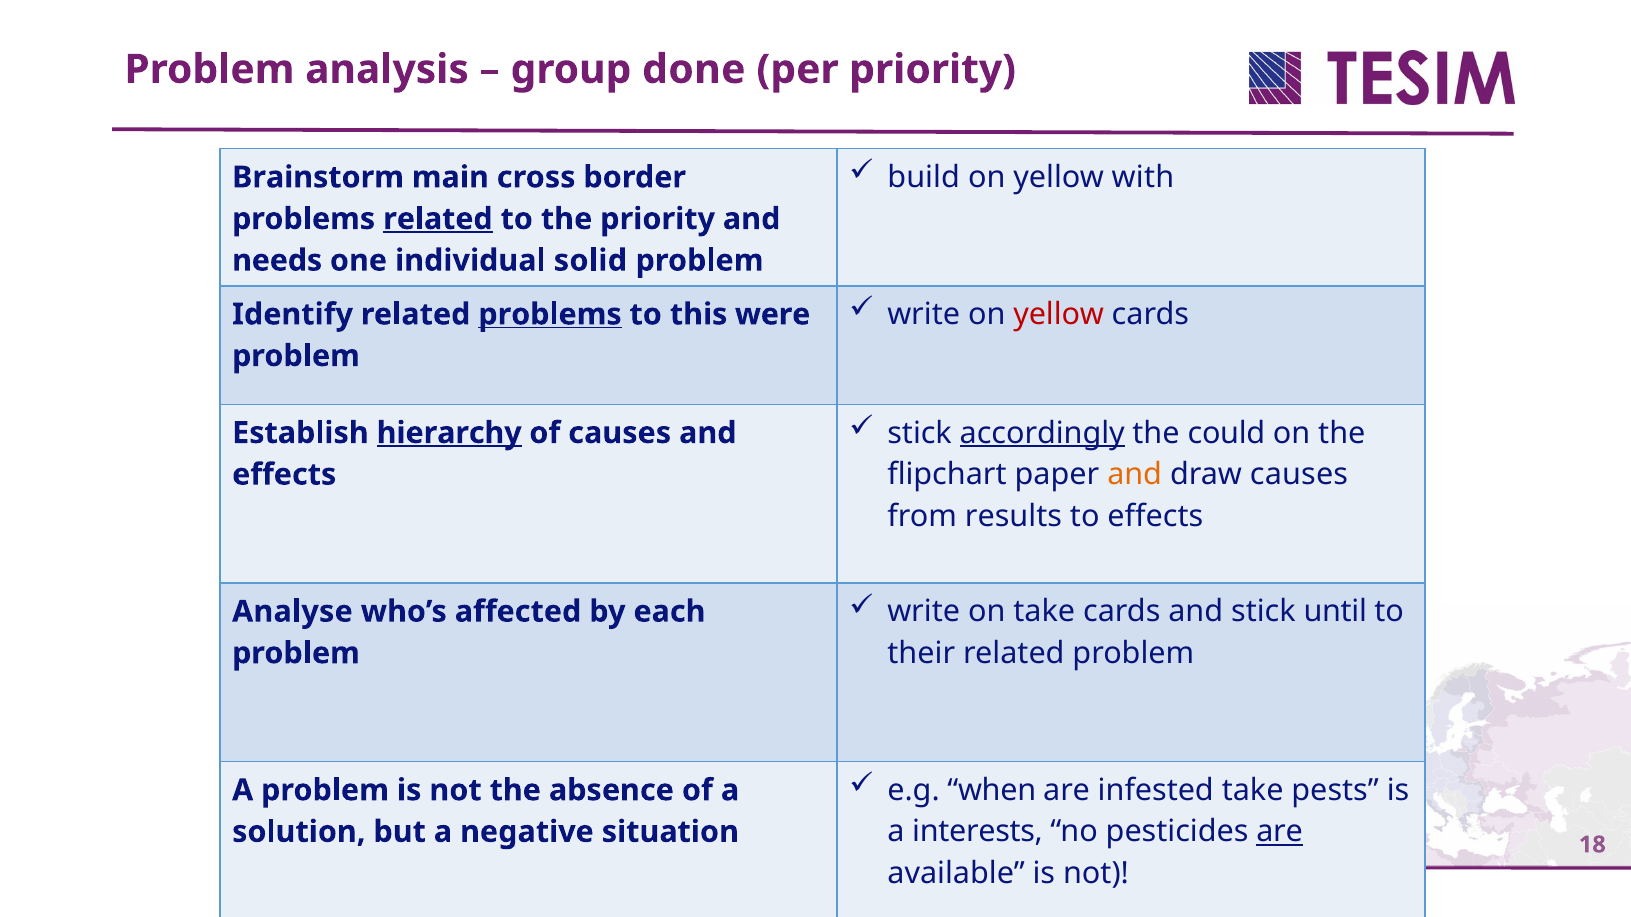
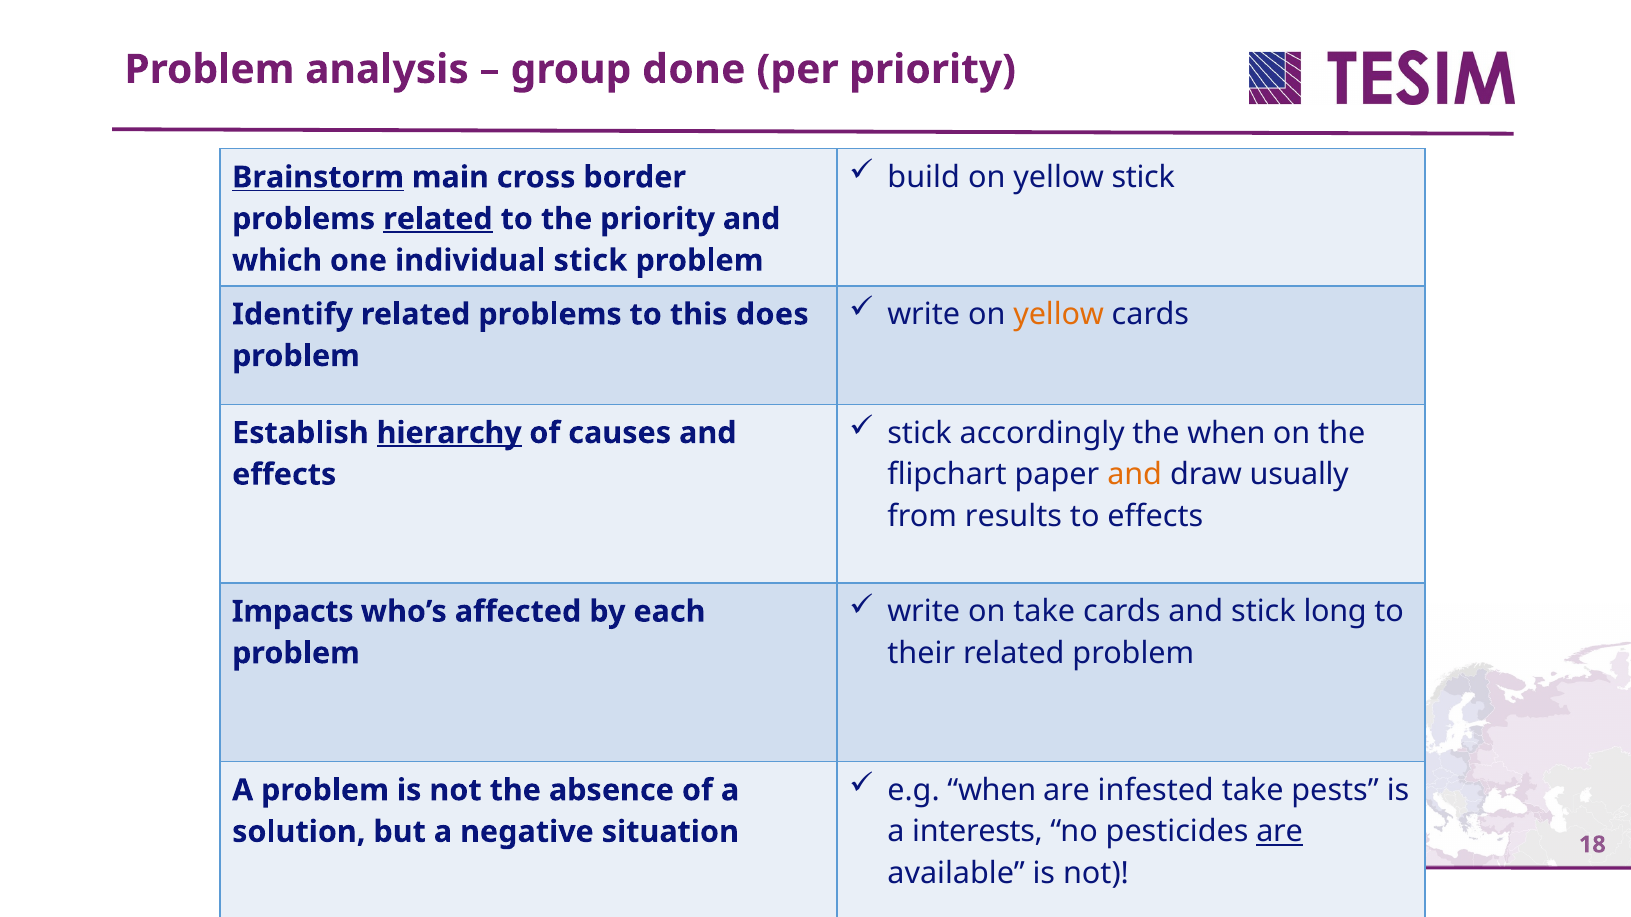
yellow with: with -> stick (1143, 177)
Brainstorm underline: none -> present (318, 177)
needs: needs -> which (277, 261)
individual solid: solid -> stick (590, 261)
yellow colour: red -> orange (1059, 315)
problems underline: present -> none (550, 315)
were: were -> does (772, 315)
accordingly underline: present -> none (1042, 433)
the could: could -> when (1226, 433)
draw causes: causes -> usually (1299, 475)
until: until -> long (1335, 612)
Analyse: Analyse -> Impacts (293, 612)
